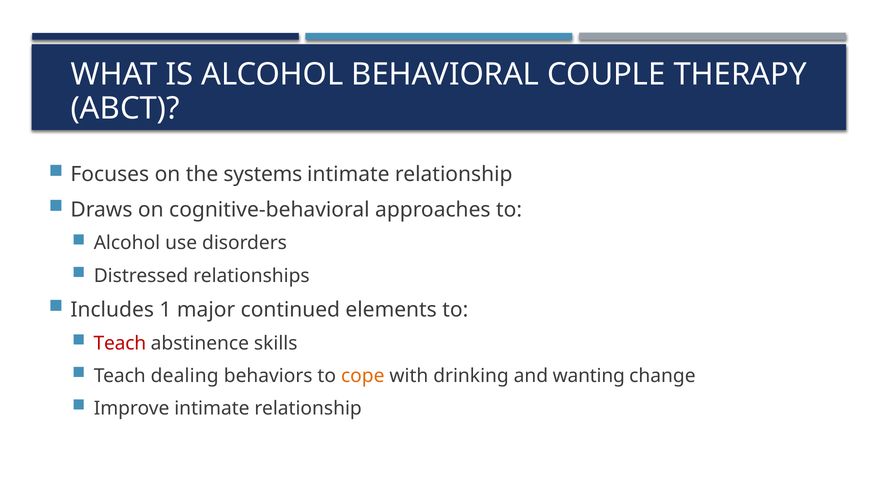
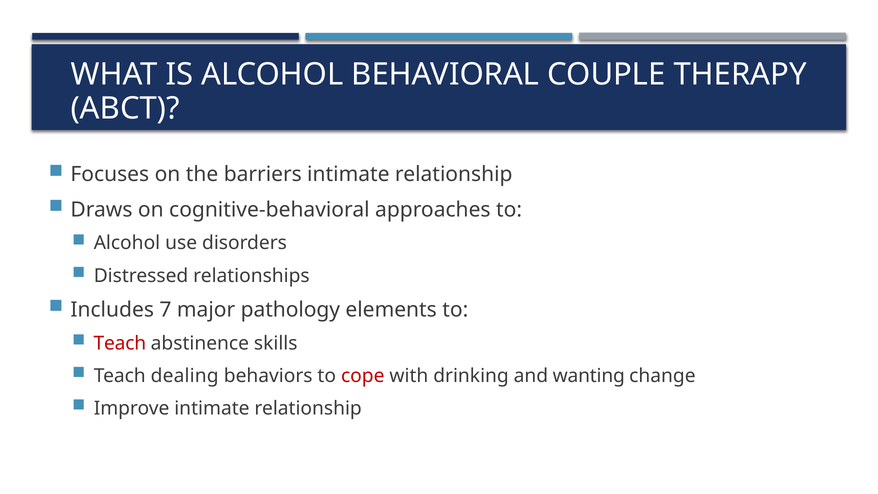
systems: systems -> barriers (263, 174)
1: 1 -> 7 (165, 310)
continued: continued -> pathology (290, 310)
cope colour: orange -> red (363, 376)
